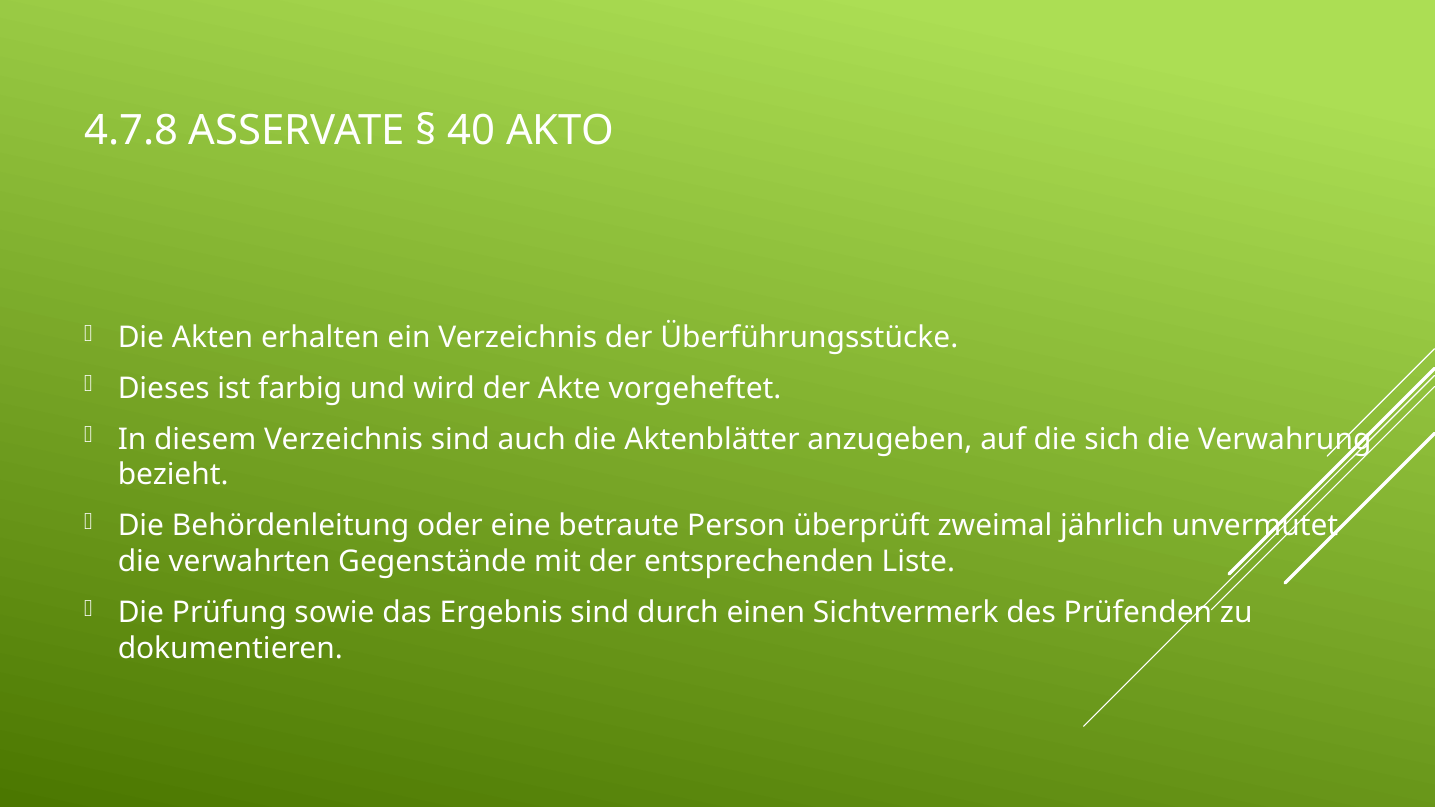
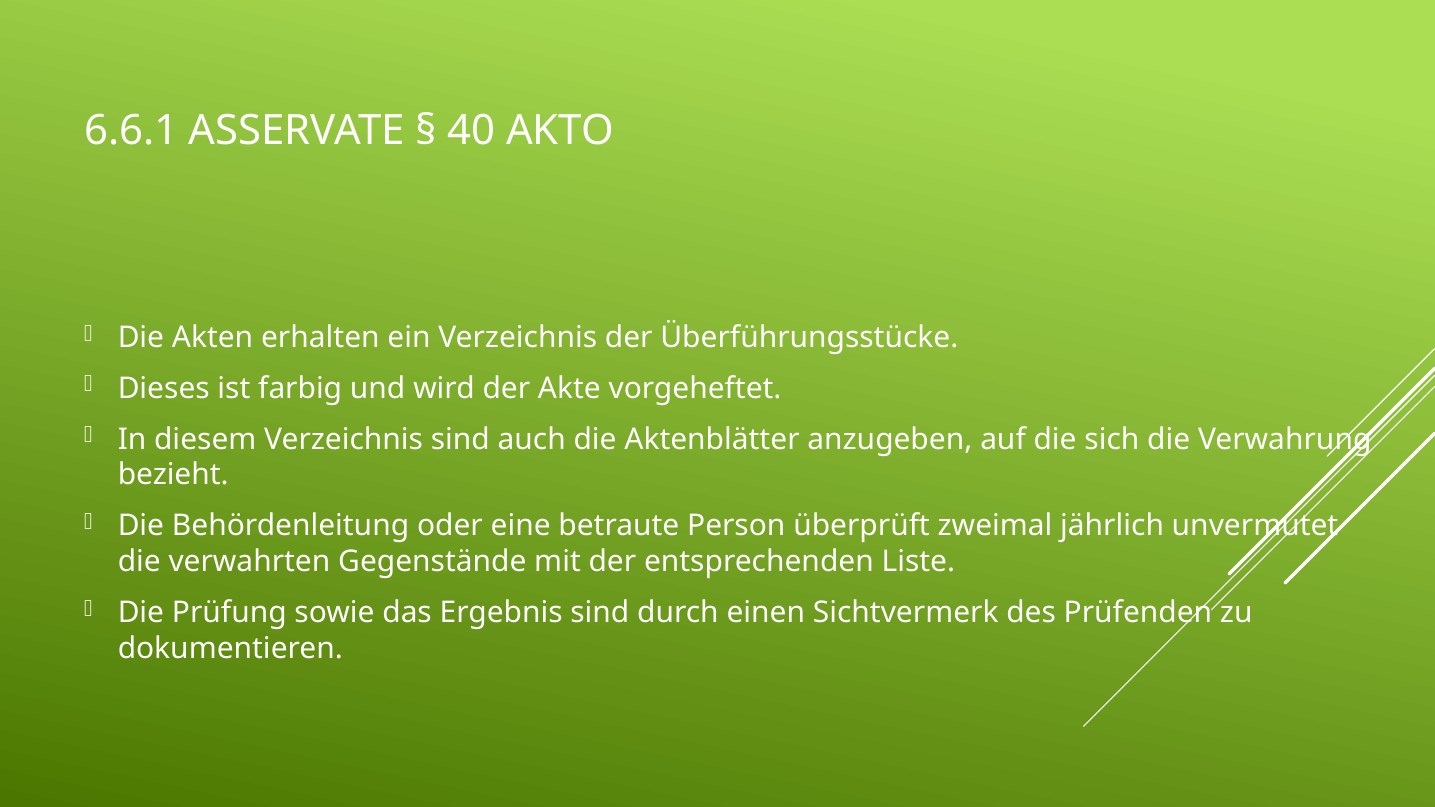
4.7.8: 4.7.8 -> 6.6.1 (131, 131)
